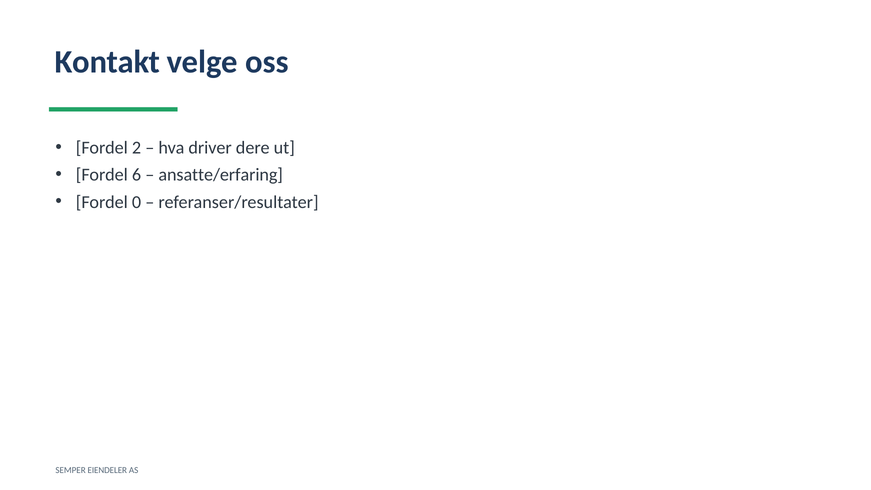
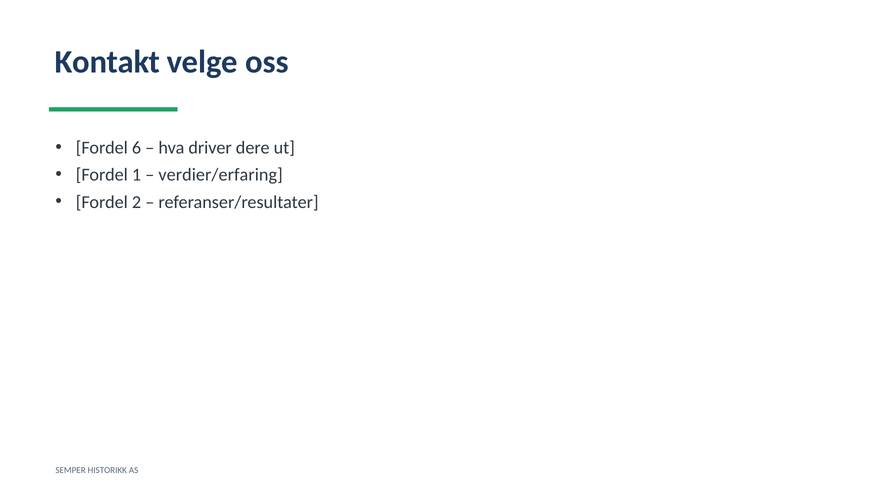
2: 2 -> 6 (137, 148)
6: 6 -> 1 (137, 175)
ansatte/erfaring: ansatte/erfaring -> verdier/erfaring (221, 175)
0: 0 -> 2 (137, 202)
EIENDELER: EIENDELER -> HISTORIKK (107, 470)
